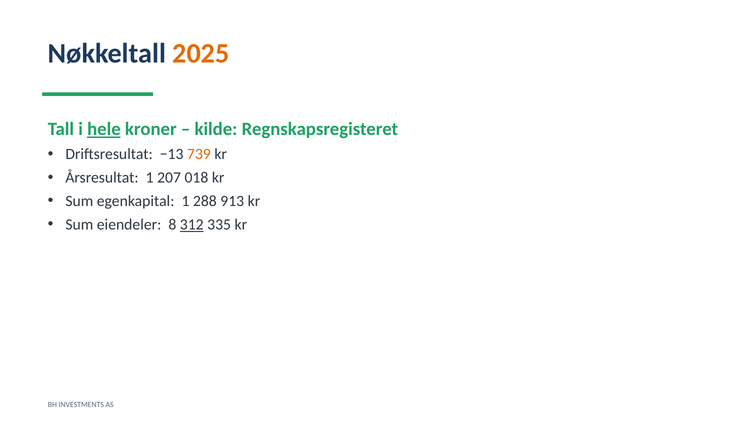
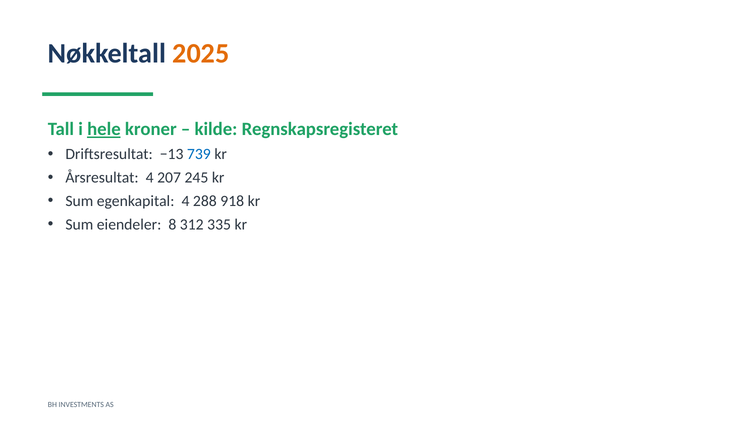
739 colour: orange -> blue (199, 154)
Årsresultat 1: 1 -> 4 (150, 178)
018: 018 -> 245 (196, 178)
egenkapital 1: 1 -> 4 (185, 201)
913: 913 -> 918 (232, 201)
312 underline: present -> none (192, 225)
